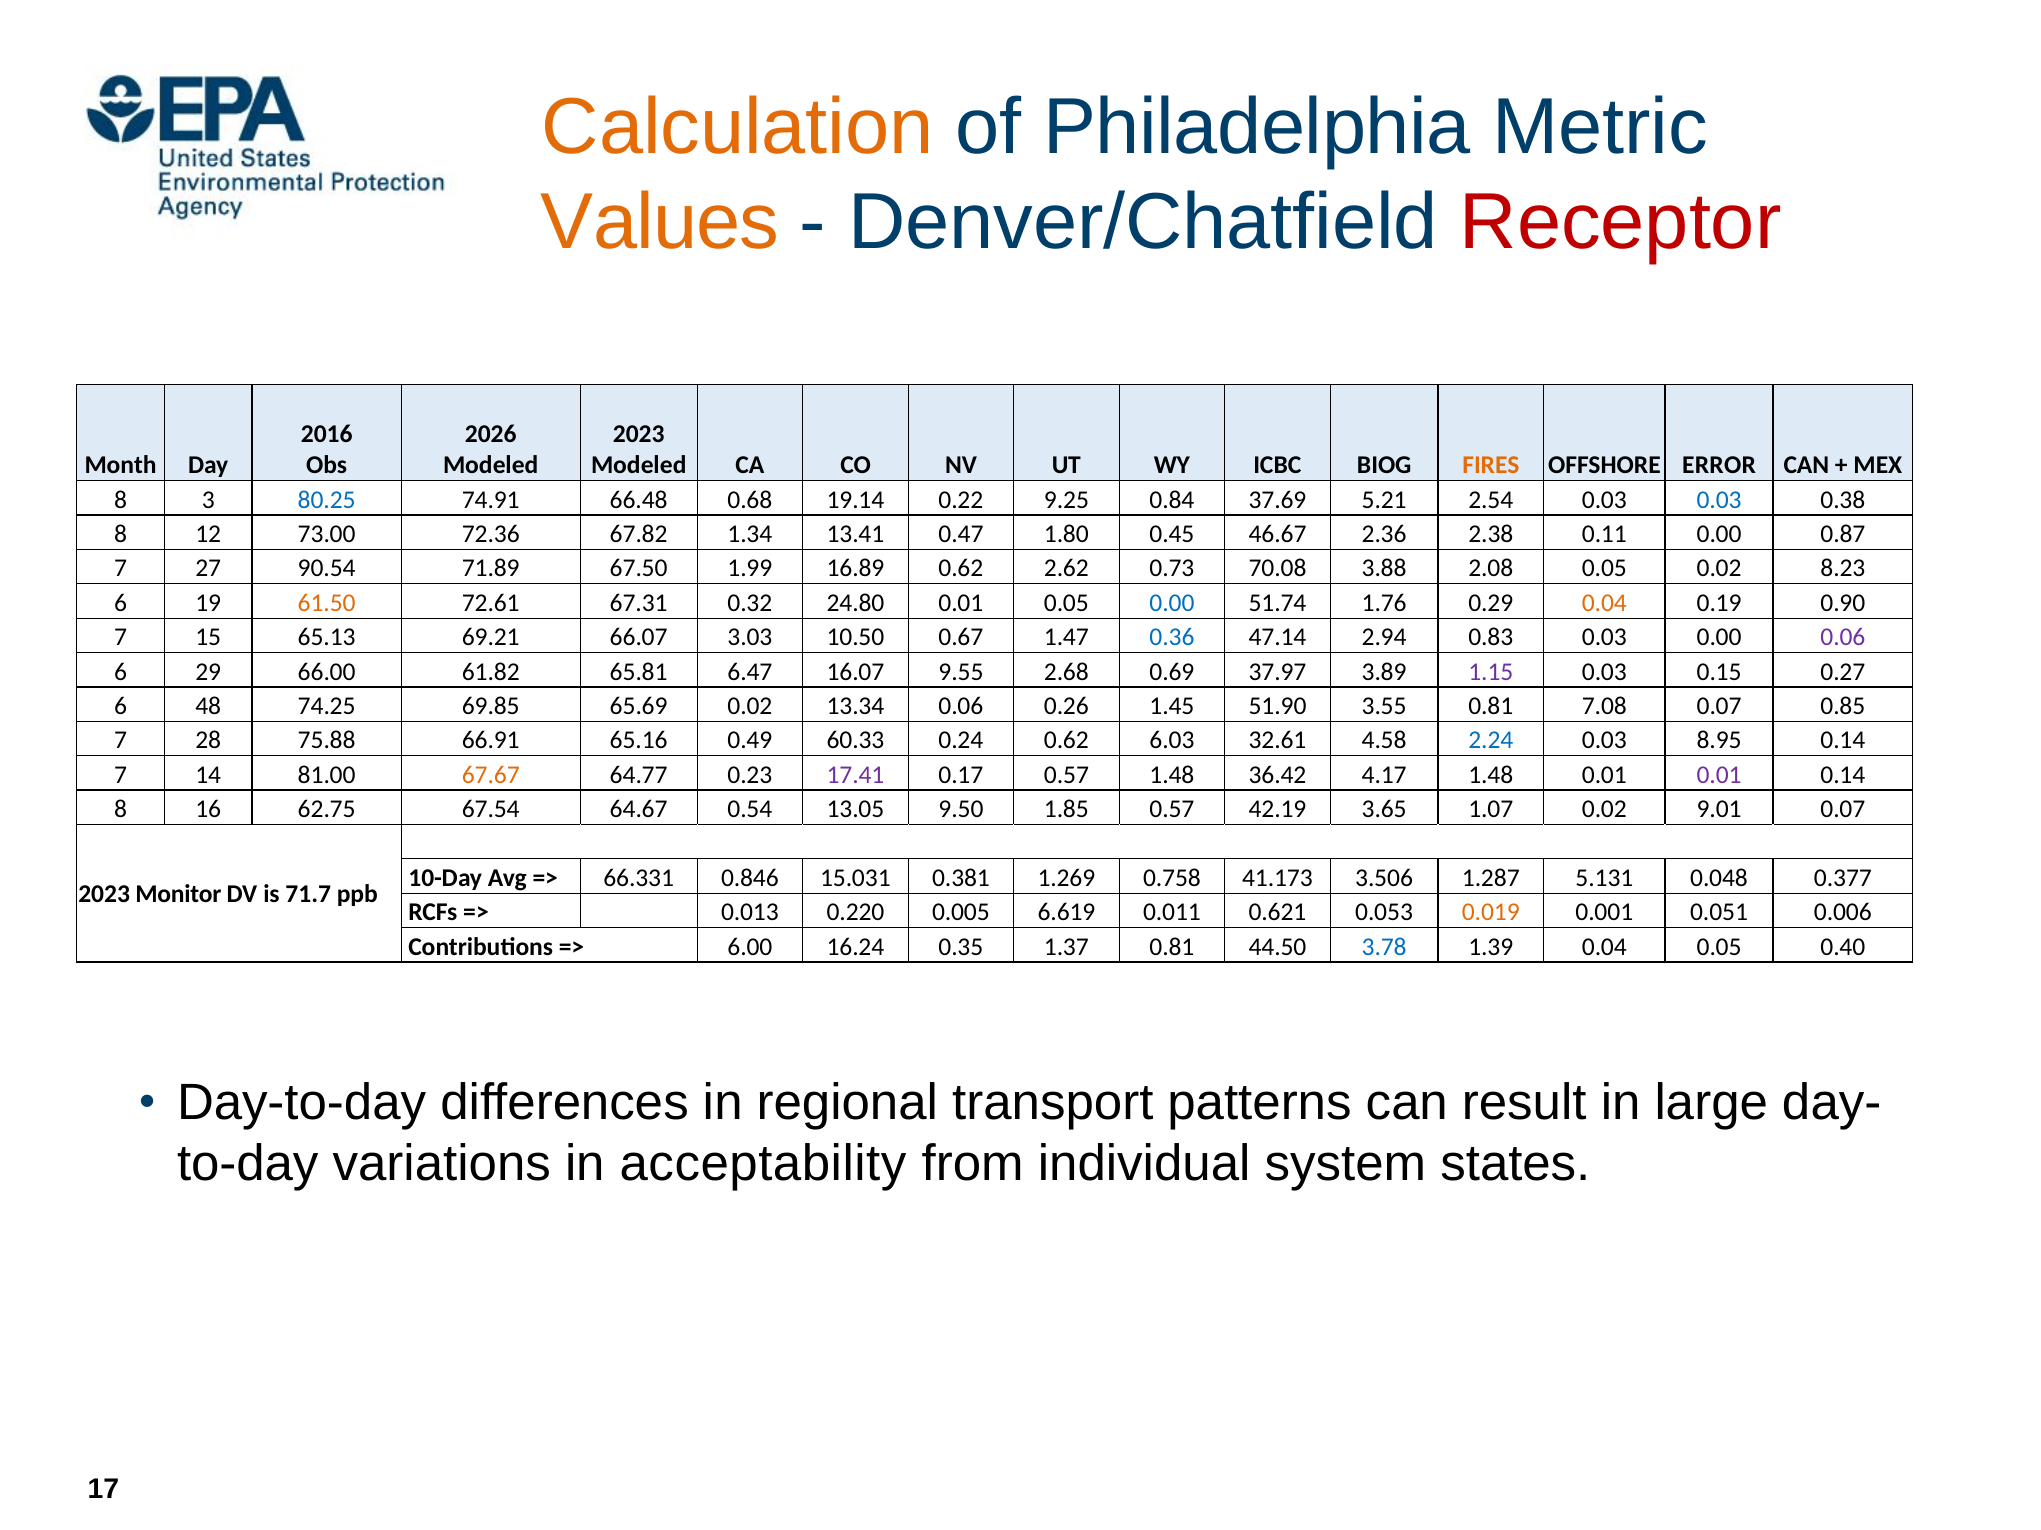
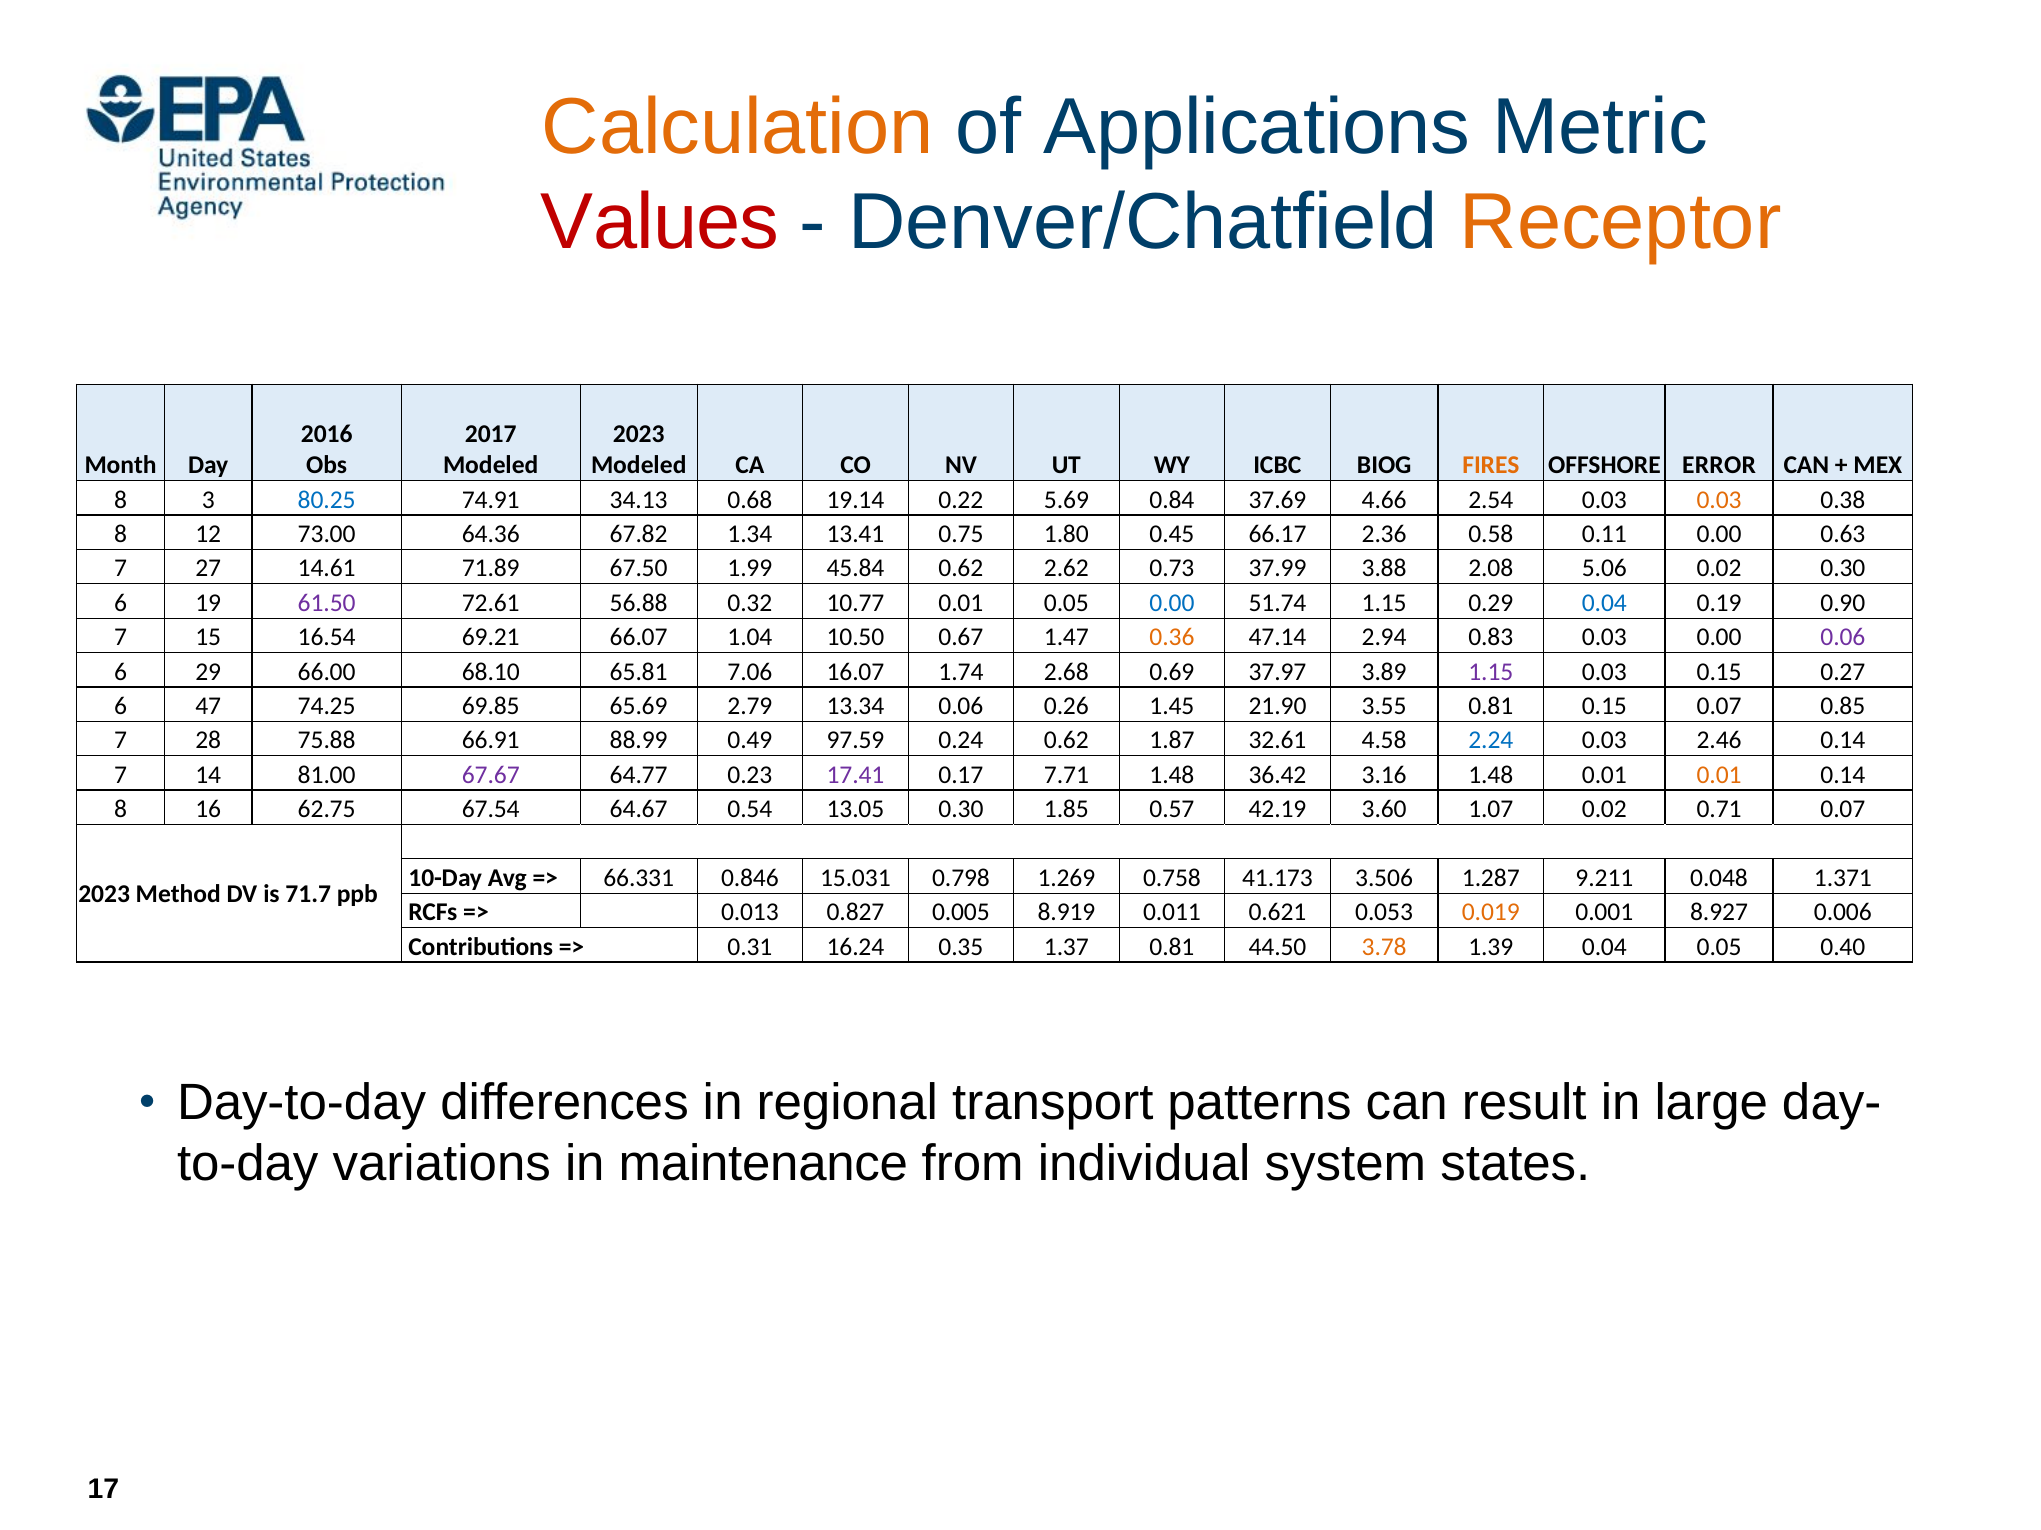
Philadelphia: Philadelphia -> Applications (1257, 127)
Values colour: orange -> red (660, 222)
Receptor colour: red -> orange (1621, 222)
2026: 2026 -> 2017 (491, 435)
66.48: 66.48 -> 34.13 (639, 500)
9.25: 9.25 -> 5.69 (1066, 500)
5.21: 5.21 -> 4.66 (1384, 500)
0.03 colour: blue -> orange (1719, 500)
72.36: 72.36 -> 64.36 (491, 534)
0.47: 0.47 -> 0.75 (961, 534)
46.67: 46.67 -> 66.17 (1277, 534)
2.38: 2.38 -> 0.58 (1491, 534)
0.87: 0.87 -> 0.63 (1843, 534)
90.54: 90.54 -> 14.61 (327, 569)
16.89: 16.89 -> 45.84 (855, 569)
70.08: 70.08 -> 37.99 (1277, 569)
2.08 0.05: 0.05 -> 5.06 (1604, 569)
0.02 8.23: 8.23 -> 0.30 (1843, 569)
61.50 colour: orange -> purple (327, 603)
67.31: 67.31 -> 56.88 (639, 603)
24.80: 24.80 -> 10.77 (855, 603)
51.74 1.76: 1.76 -> 1.15 (1384, 603)
0.04 colour: orange -> blue (1604, 603)
65.13: 65.13 -> 16.54 (327, 638)
3.03: 3.03 -> 1.04 (750, 638)
0.36 colour: blue -> orange (1172, 638)
61.82: 61.82 -> 68.10 (491, 672)
6.47: 6.47 -> 7.06 (750, 672)
9.55: 9.55 -> 1.74 (961, 672)
48: 48 -> 47 (208, 706)
65.69 0.02: 0.02 -> 2.79 (750, 706)
51.90: 51.90 -> 21.90 (1277, 706)
0.81 7.08: 7.08 -> 0.15 (1604, 706)
65.16: 65.16 -> 88.99 (639, 741)
60.33: 60.33 -> 97.59 (855, 741)
6.03: 6.03 -> 1.87 (1172, 741)
8.95: 8.95 -> 2.46 (1719, 741)
67.67 colour: orange -> purple (491, 775)
0.17 0.57: 0.57 -> 7.71 (1066, 775)
4.17: 4.17 -> 3.16 (1384, 775)
0.01 colour: purple -> orange (1719, 775)
13.05 9.50: 9.50 -> 0.30 (961, 810)
3.65: 3.65 -> 3.60 (1384, 810)
9.01: 9.01 -> 0.71 (1719, 810)
0.381: 0.381 -> 0.798 (961, 878)
5.131: 5.131 -> 9.211 (1604, 878)
0.377: 0.377 -> 1.371 (1843, 878)
Monitor: Monitor -> Method (178, 895)
0.220: 0.220 -> 0.827 (855, 913)
6.619: 6.619 -> 8.919 (1066, 913)
0.051: 0.051 -> 8.927 (1719, 913)
6.00: 6.00 -> 0.31 (750, 947)
3.78 colour: blue -> orange (1384, 947)
acceptability: acceptability -> maintenance (763, 1164)
